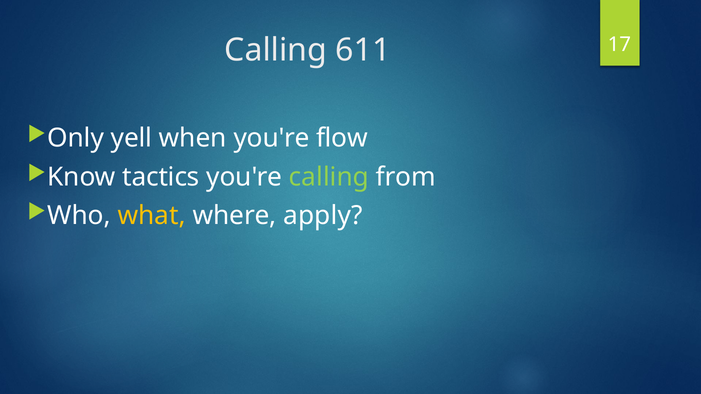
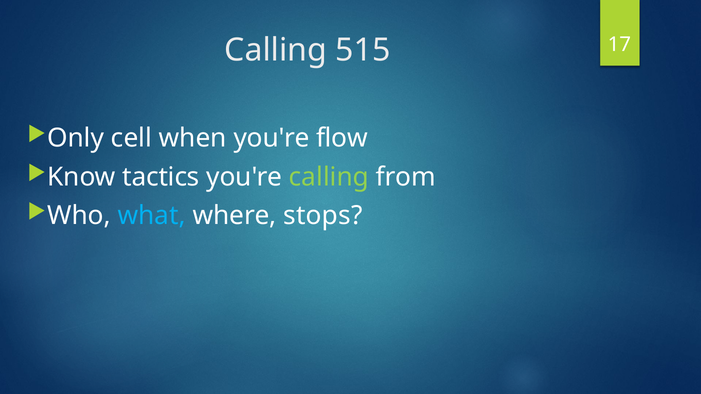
611: 611 -> 515 (363, 50)
yell: yell -> cell (131, 138)
what colour: yellow -> light blue (152, 216)
apply: apply -> stops (323, 216)
